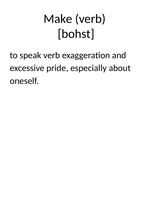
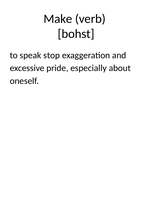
speak verb: verb -> stop (52, 55)
